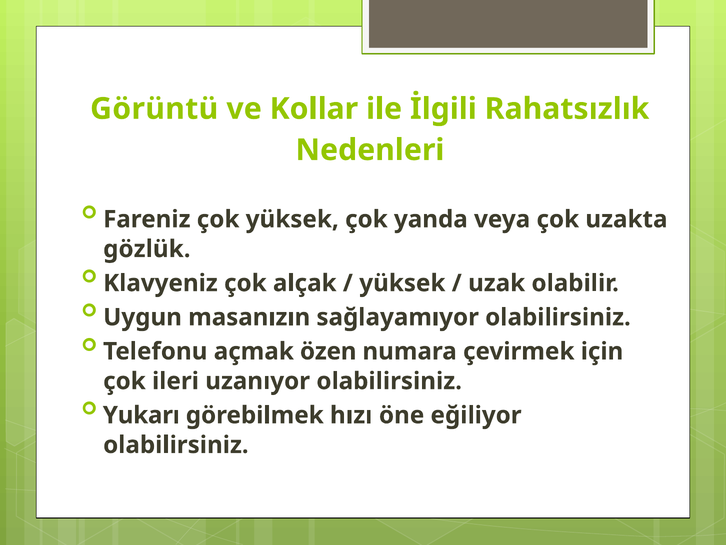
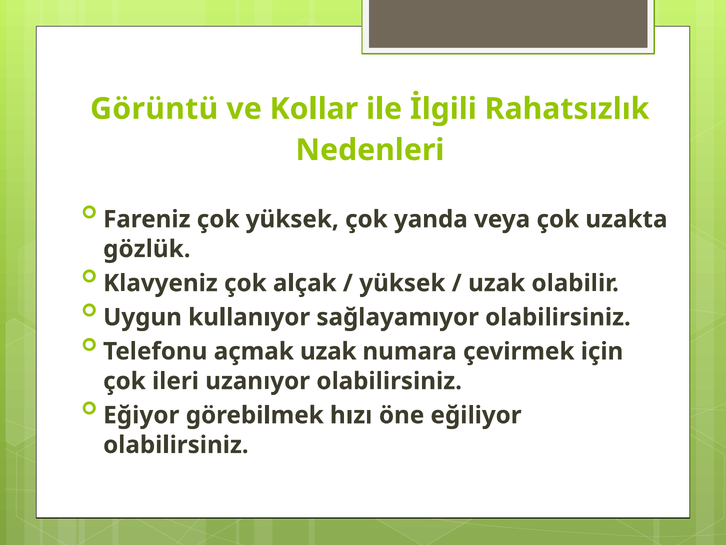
masanızın: masanızın -> kullanıyor (249, 317)
açmak özen: özen -> uzak (328, 351)
Yukarı: Yukarı -> Eğiyor (141, 415)
